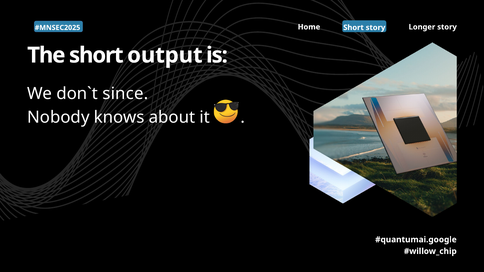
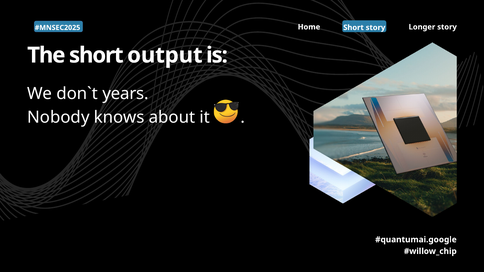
since: since -> years (126, 94)
